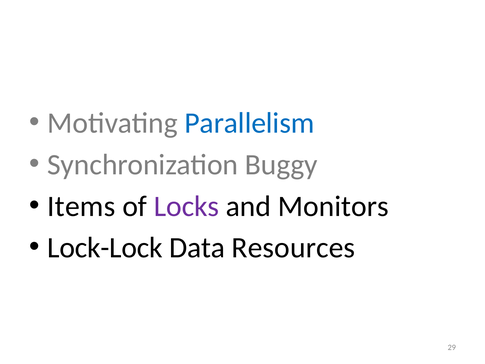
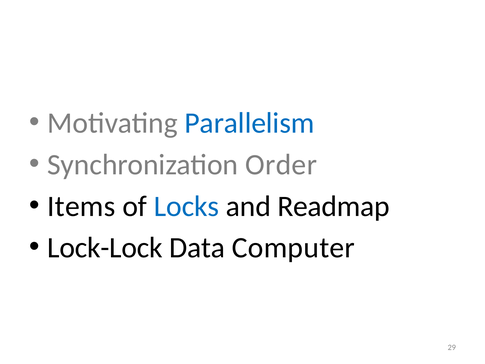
Buggy: Buggy -> Order (281, 165)
Locks colour: purple -> blue (186, 206)
Monitors: Monitors -> Readmap (334, 206)
Resources: Resources -> Computer (293, 248)
